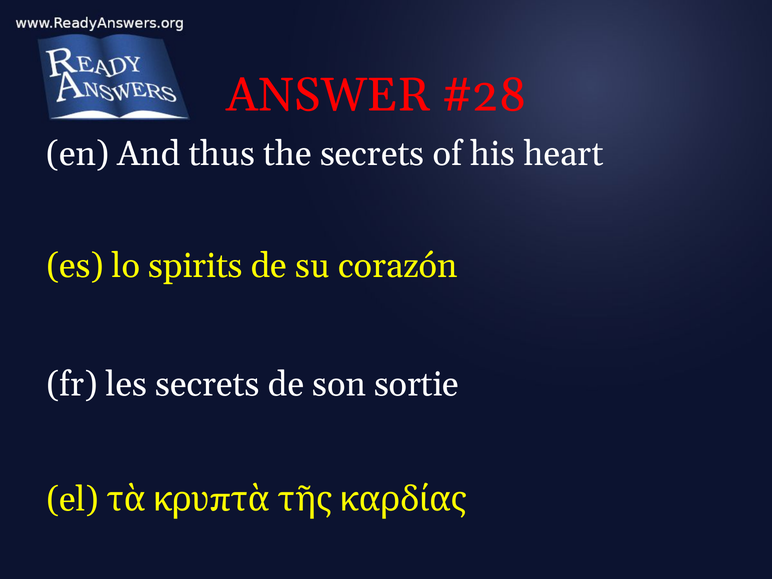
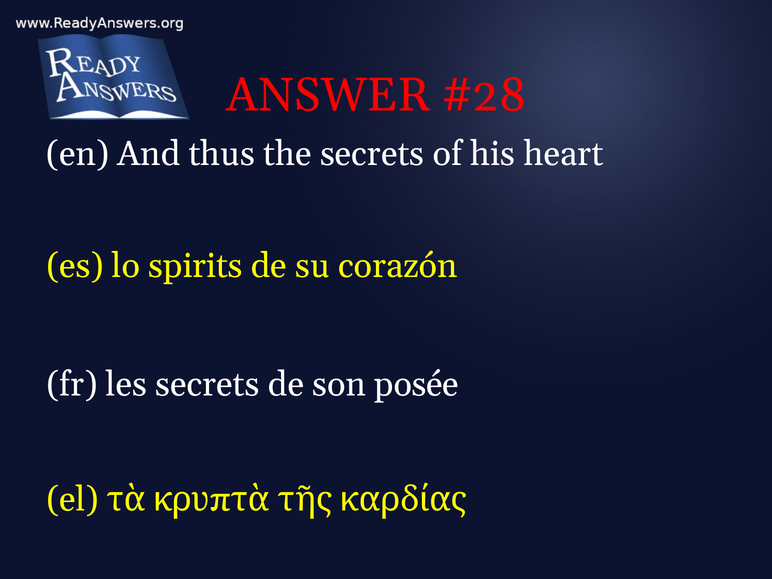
sortie: sortie -> posée (417, 385)
